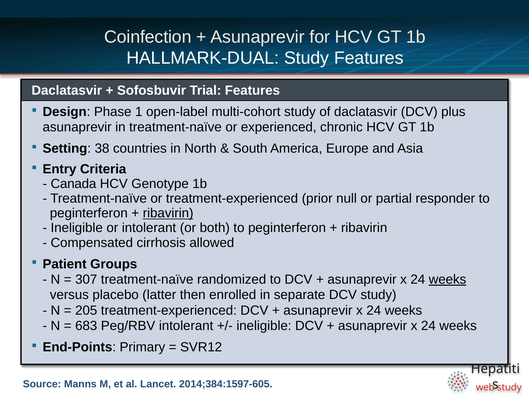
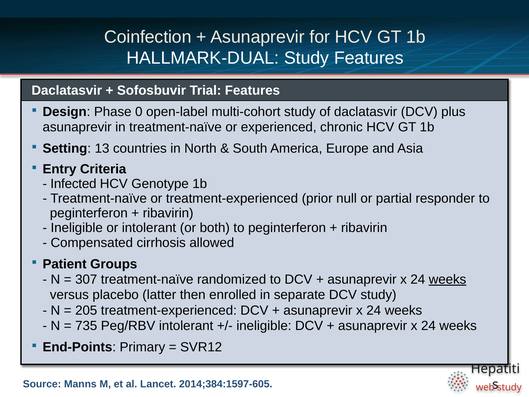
1: 1 -> 0 (139, 112)
38: 38 -> 13 (102, 148)
Canada: Canada -> Infected (73, 184)
ribavirin underline: present -> none (168, 213)
683: 683 -> 735 (86, 326)
